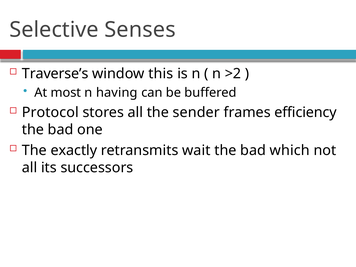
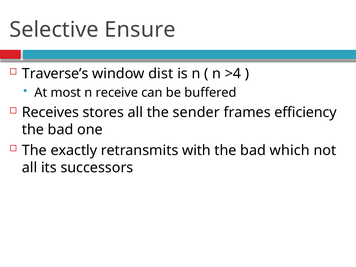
Senses: Senses -> Ensure (140, 30)
this: this -> dist (161, 74)
>2: >2 -> >4 (233, 74)
having: having -> receive (117, 93)
Protocol: Protocol -> Receives (50, 112)
wait: wait -> with (196, 150)
